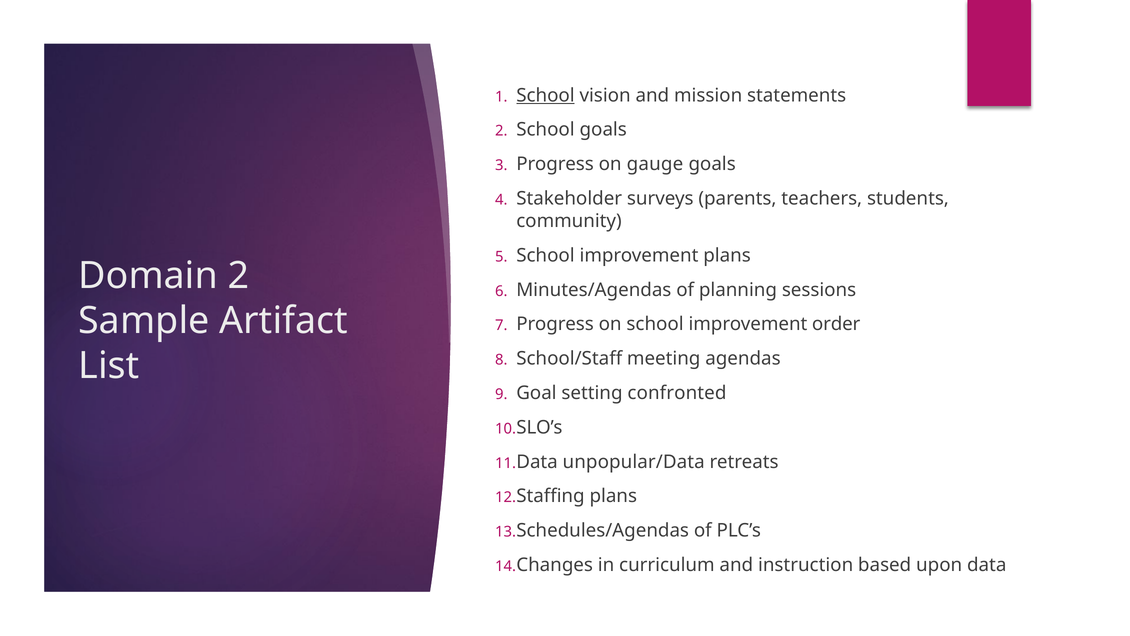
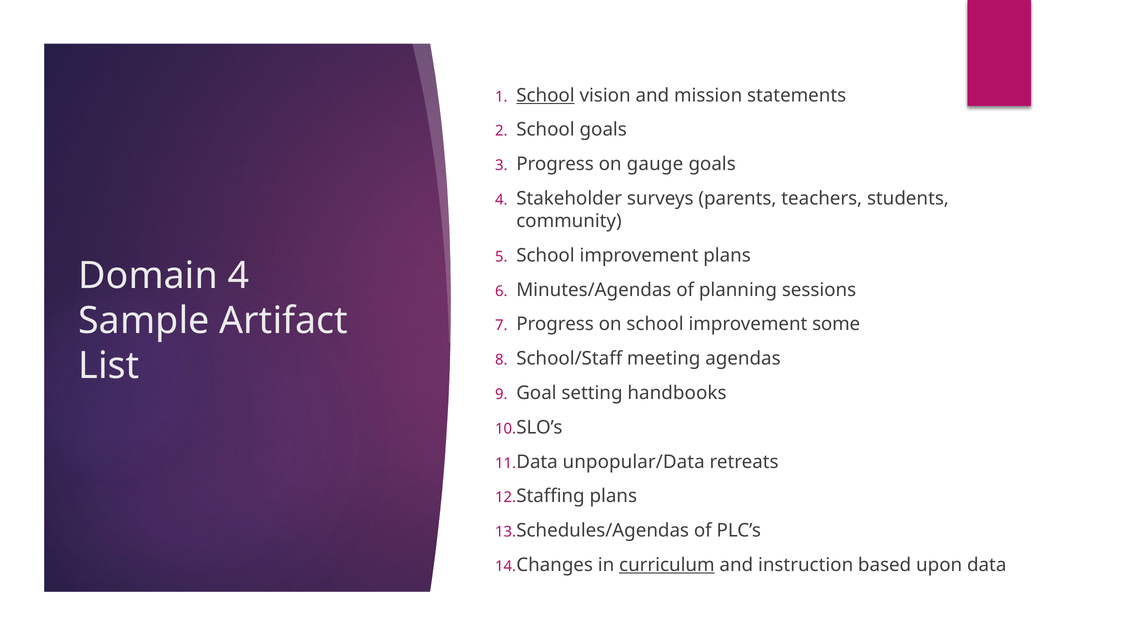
Domain 2: 2 -> 4 (239, 275)
order: order -> some (836, 324)
confronted: confronted -> handbooks (677, 393)
curriculum underline: none -> present (667, 565)
